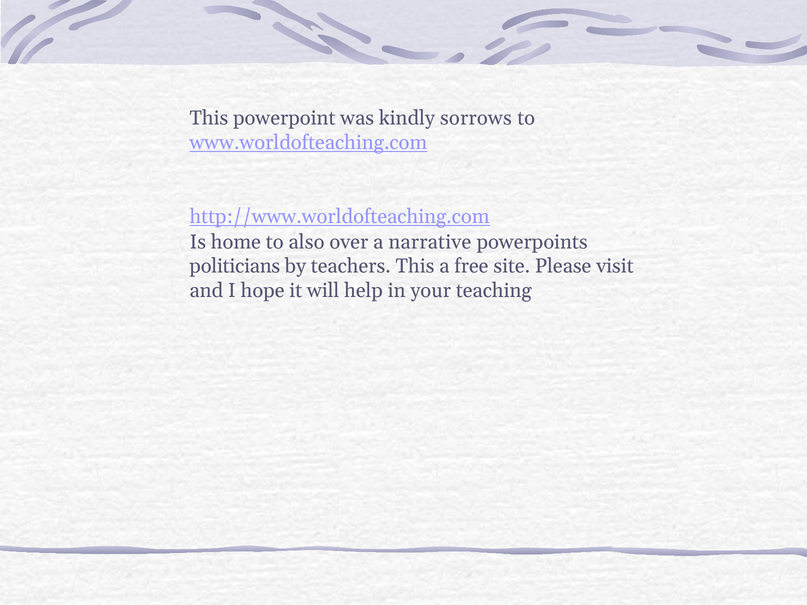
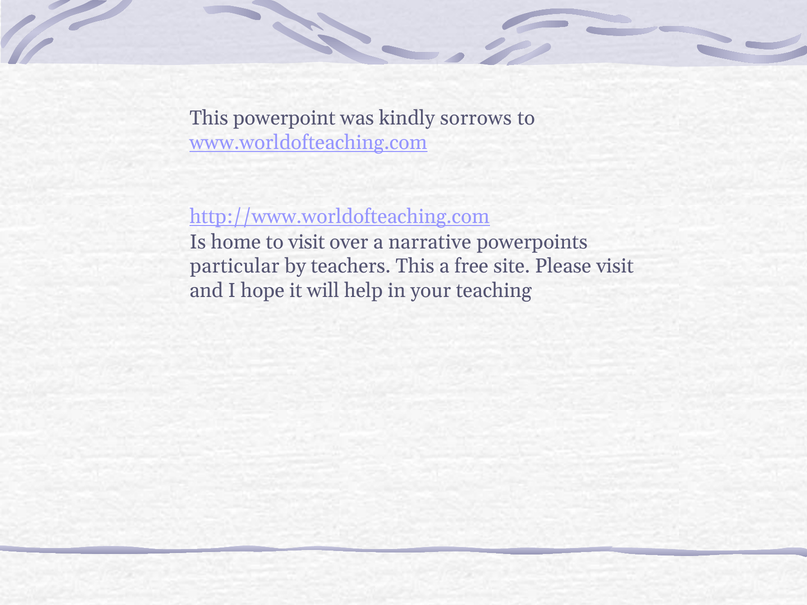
to also: also -> visit (307, 242)
politicians: politicians -> particular (235, 266)
